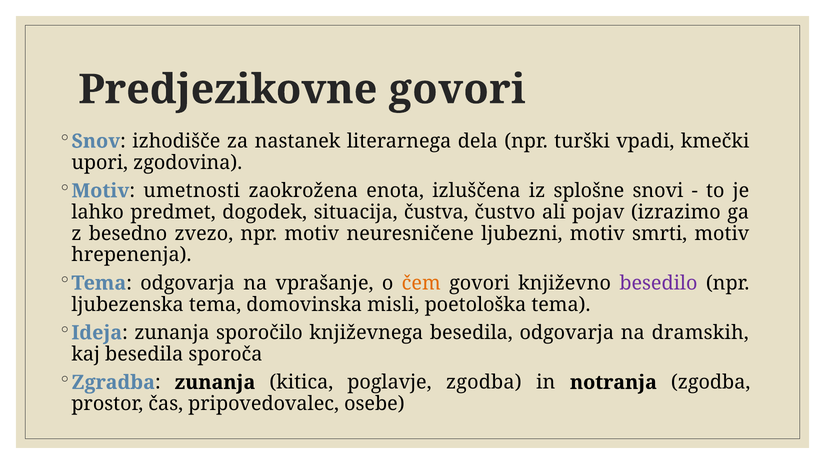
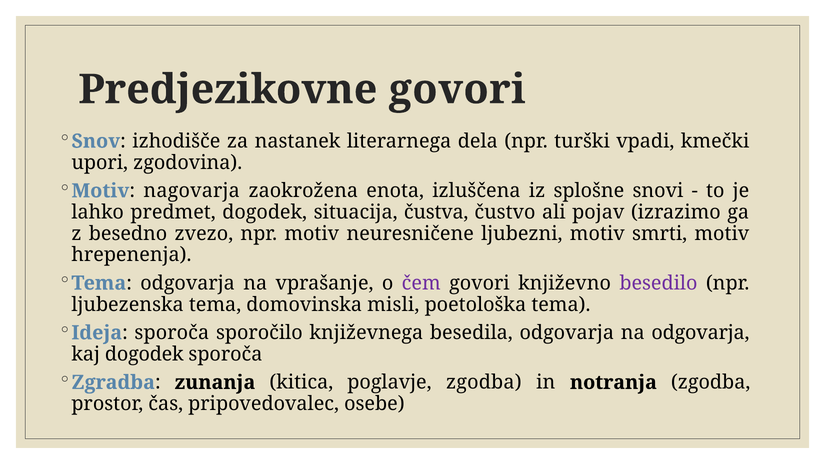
umetnosti: umetnosti -> nagovarja (192, 191)
čem colour: orange -> purple (421, 283)
Ideja zunanja: zunanja -> sporoča (172, 333)
na dramskih: dramskih -> odgovarja (700, 333)
kaj besedila: besedila -> dogodek (144, 354)
